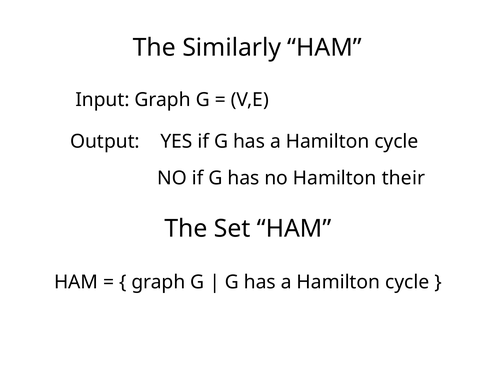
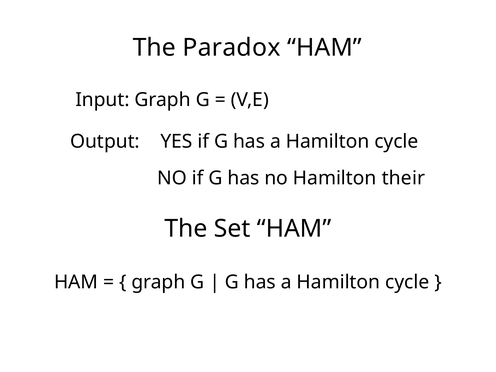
Similarly: Similarly -> Paradox (232, 48)
